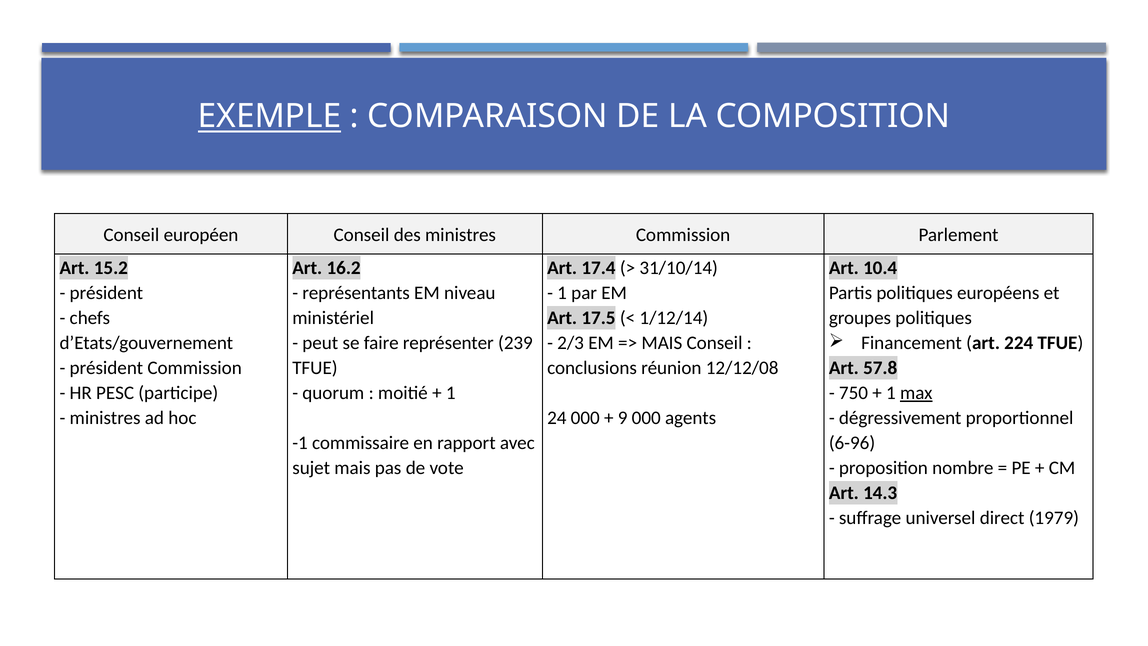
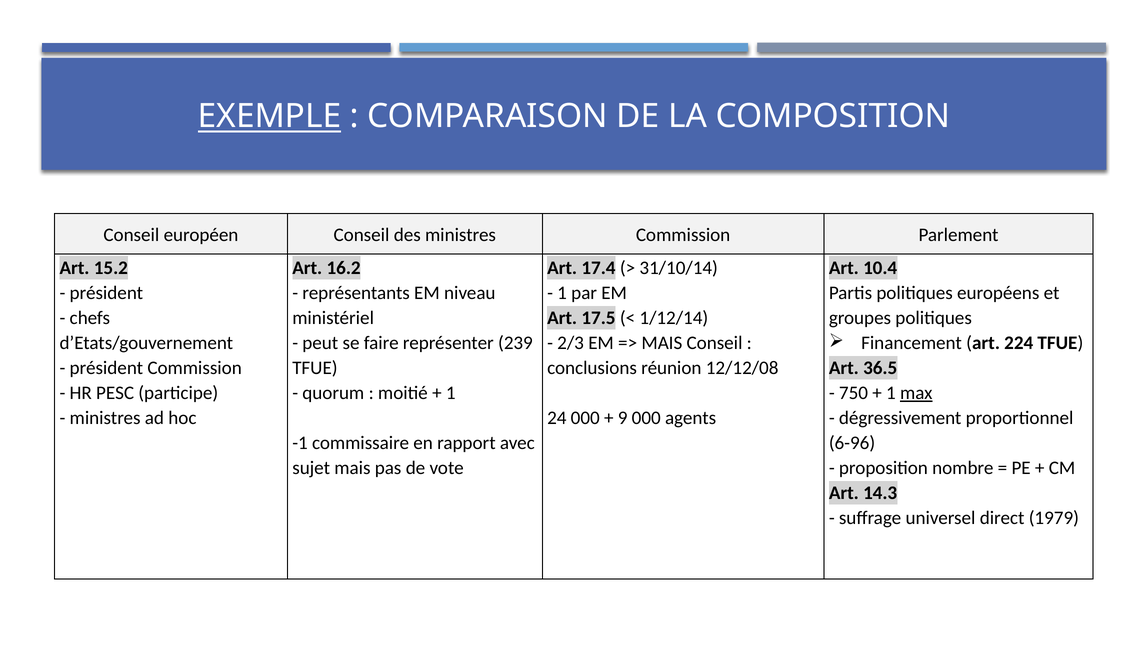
57.8: 57.8 -> 36.5 (880, 368)
